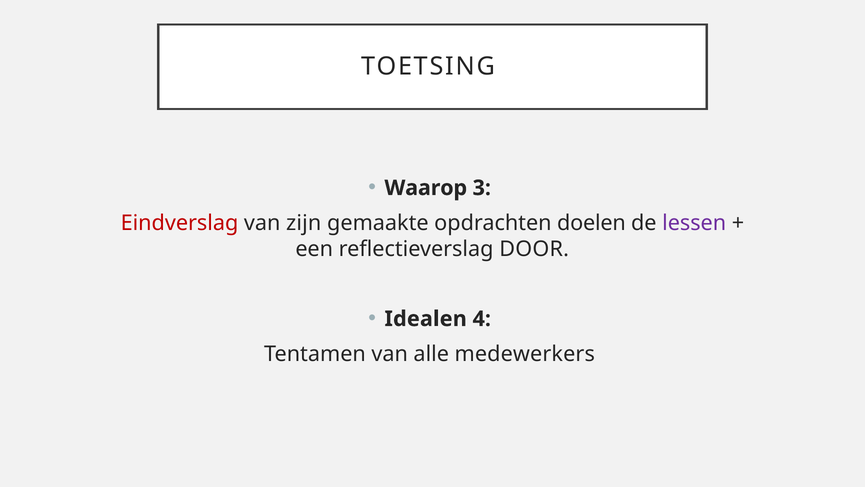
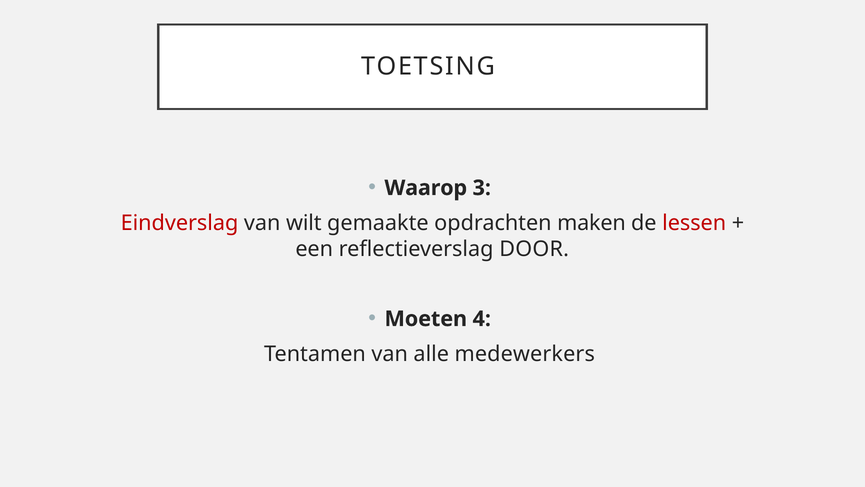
zijn: zijn -> wilt (304, 223)
doelen: doelen -> maken (591, 223)
lessen colour: purple -> red (694, 223)
Idealen: Idealen -> Moeten (426, 319)
